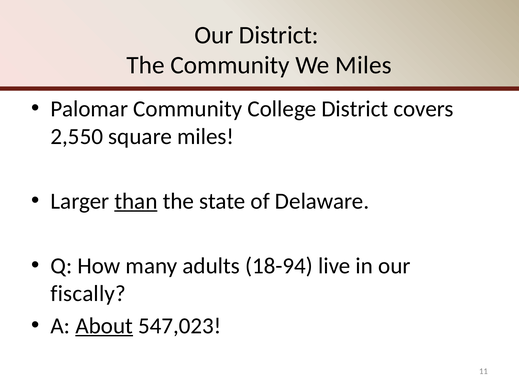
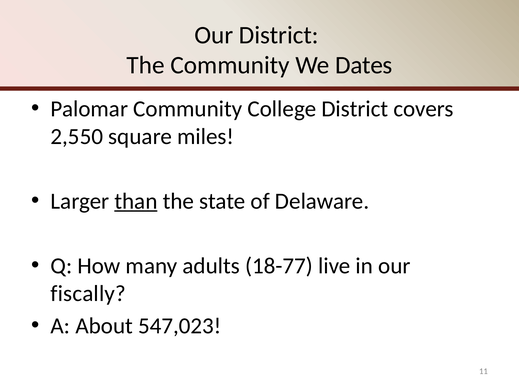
We Miles: Miles -> Dates (364, 65)
18-94: 18-94 -> 18-77 (279, 266)
About underline: present -> none (104, 326)
